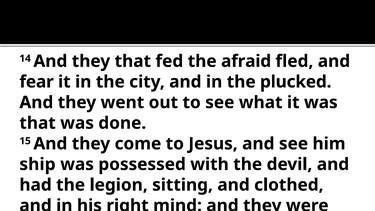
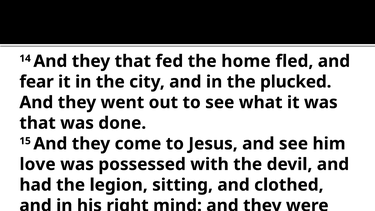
the afraid: afraid -> home (246, 61)
ship: ship -> love (38, 164)
